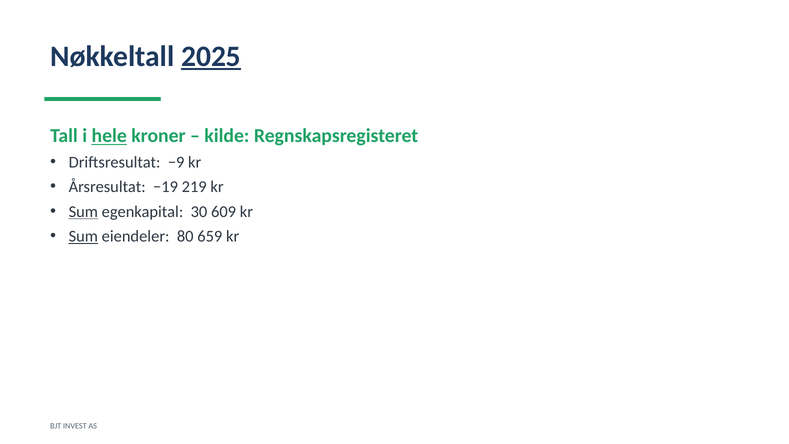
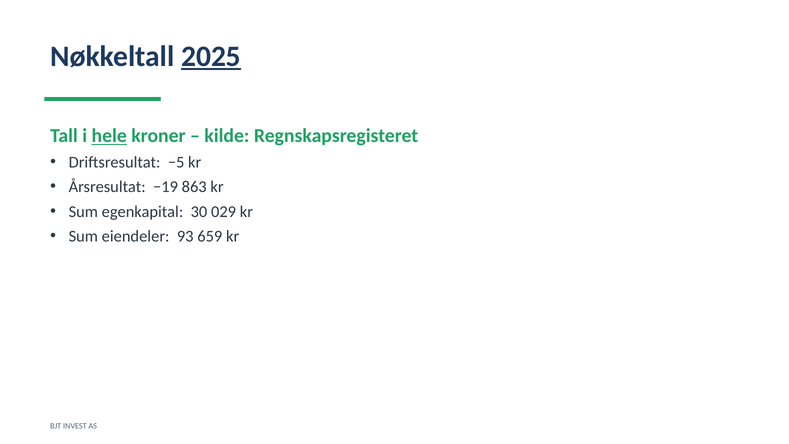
−9: −9 -> −5 (176, 162)
219: 219 -> 863 (194, 187)
Sum underline: present -> none (83, 212)
609: 609 -> 029 (224, 212)
Sum underline: present -> none (83, 236)
80: 80 -> 93 (185, 236)
